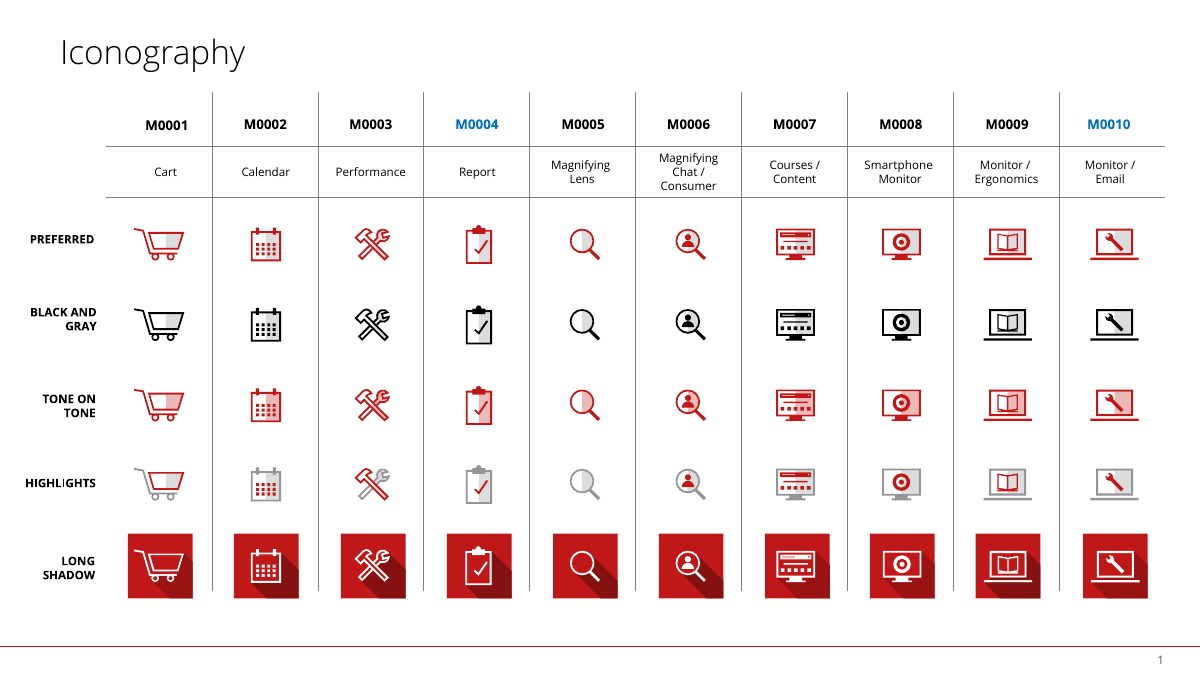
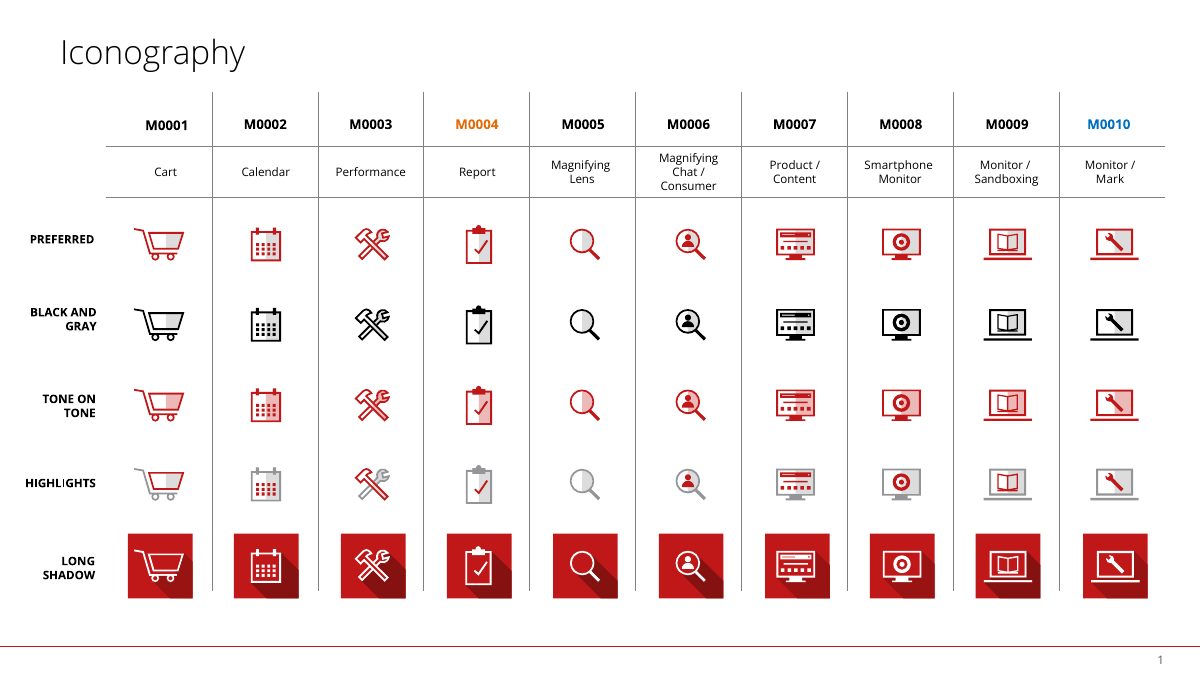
M0004 colour: blue -> orange (477, 125)
Courses: Courses -> Product (791, 166)
Ergonomics: Ergonomics -> Sandboxing (1007, 180)
Email: Email -> Mark (1110, 180)
